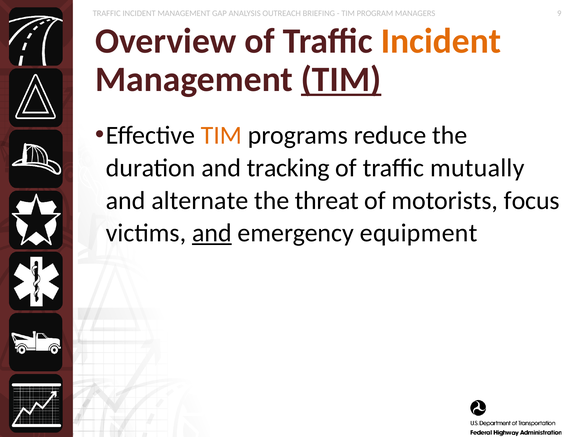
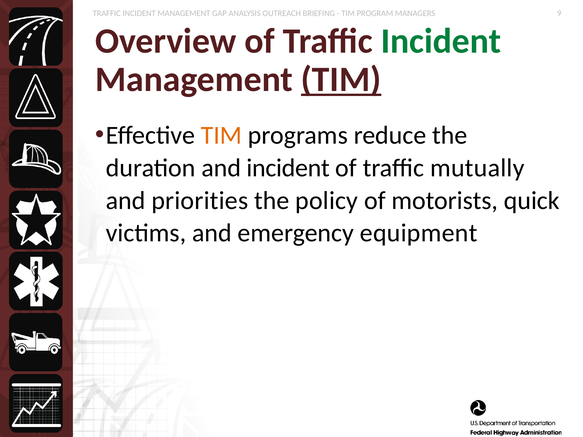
Incident colour: orange -> green (441, 41)
and tracking: tracking -> incident (288, 168)
alternate: alternate -> priorities (200, 201)
threat: threat -> policy (327, 201)
focus: focus -> quick (532, 201)
and underline: present -> none (212, 233)
